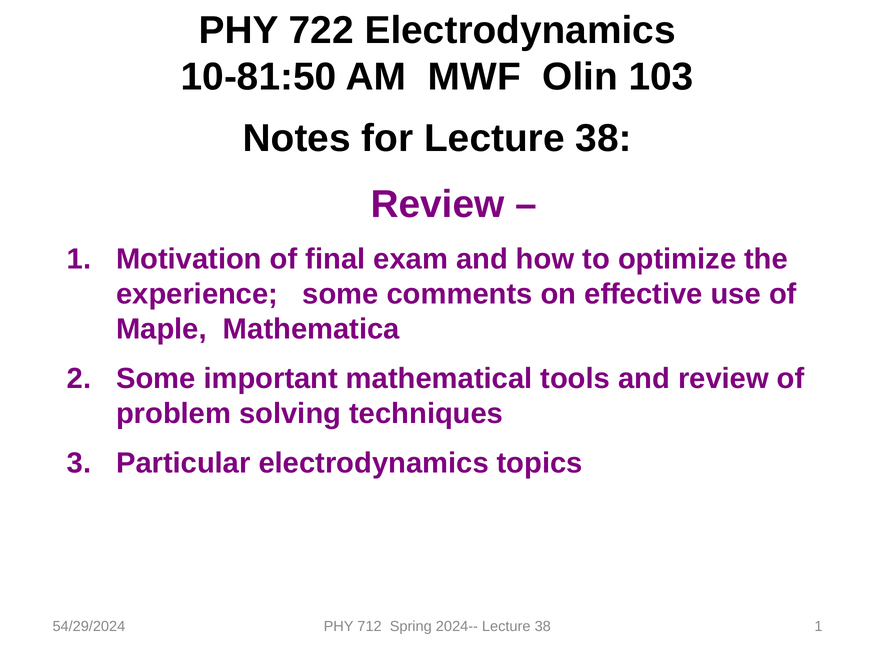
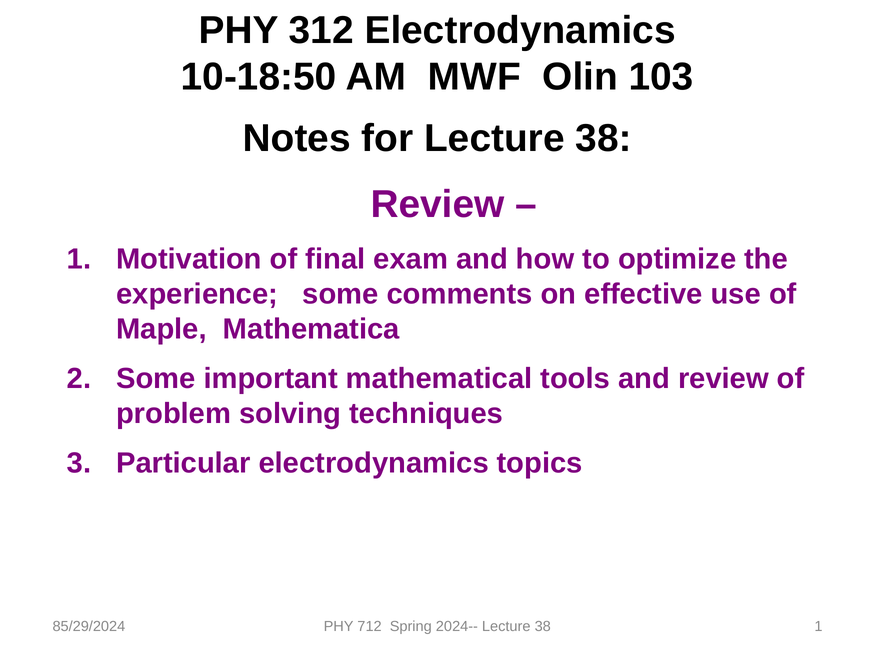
722: 722 -> 312 (321, 30)
10-81:50: 10-81:50 -> 10-18:50 (259, 77)
54/29/2024: 54/29/2024 -> 85/29/2024 (89, 627)
